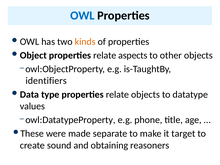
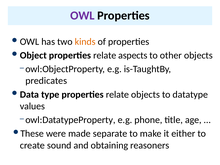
OWL colour: blue -> purple (82, 16)
identifiers: identifiers -> predicates (46, 81)
target: target -> either (183, 134)
